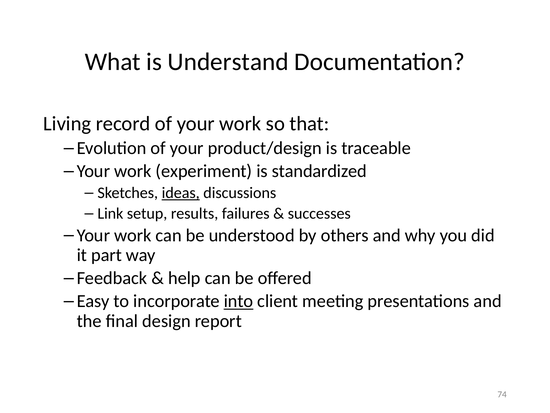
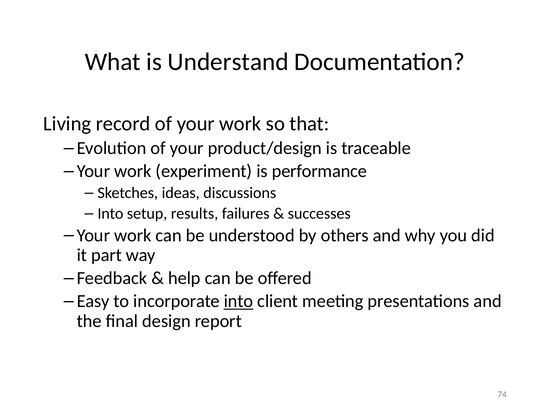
standardized: standardized -> performance (319, 171)
ideas underline: present -> none (181, 193)
Link: Link -> Into (110, 213)
